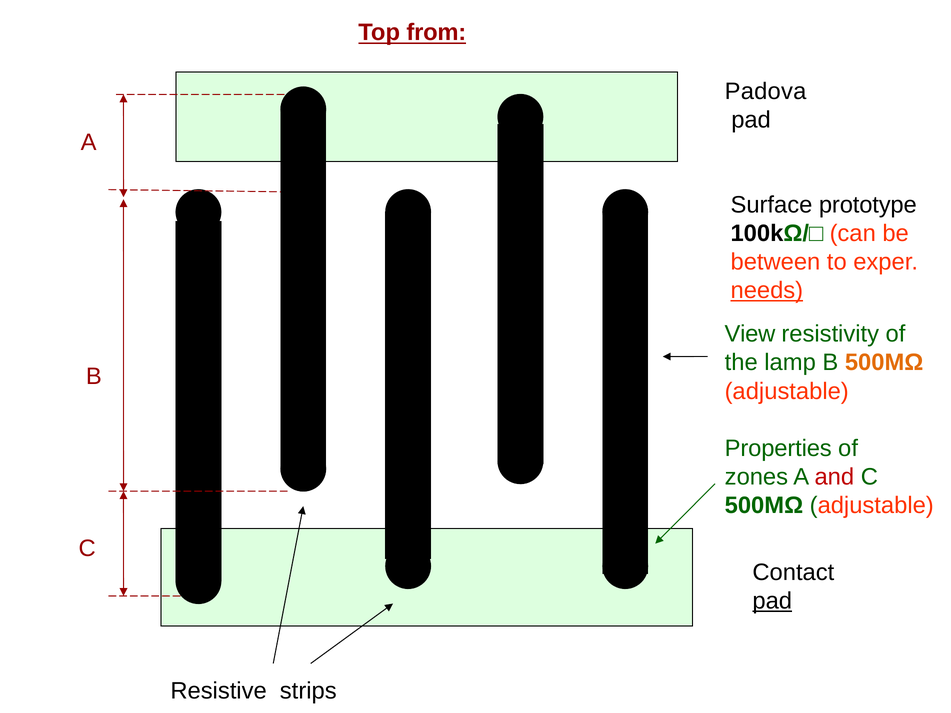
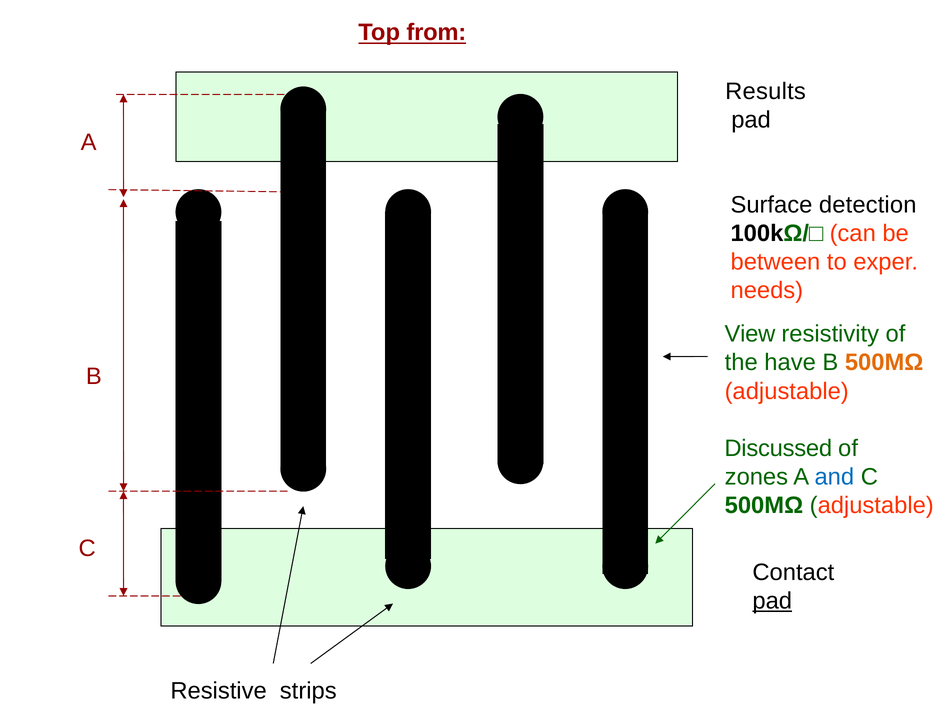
Padova: Padova -> Results (766, 91)
prototype: prototype -> detection (868, 205)
needs underline: present -> none (767, 291)
lamp: lamp -> have (790, 363)
Properties: Properties -> Discussed (778, 448)
and colour: red -> blue (834, 477)
